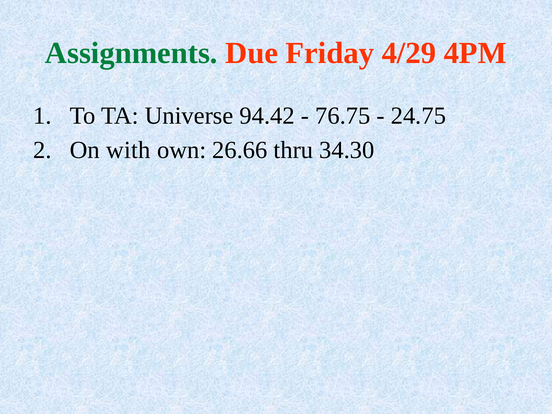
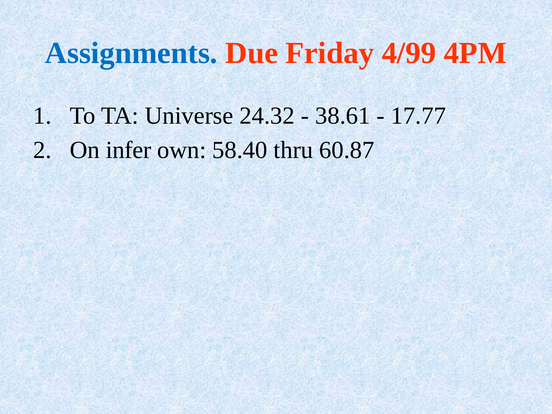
Assignments colour: green -> blue (131, 53)
4/29: 4/29 -> 4/99 (409, 53)
94.42: 94.42 -> 24.32 (267, 116)
76.75: 76.75 -> 38.61 (343, 116)
24.75: 24.75 -> 17.77 (418, 116)
with: with -> infer (129, 150)
26.66: 26.66 -> 58.40 (240, 150)
34.30: 34.30 -> 60.87 (347, 150)
